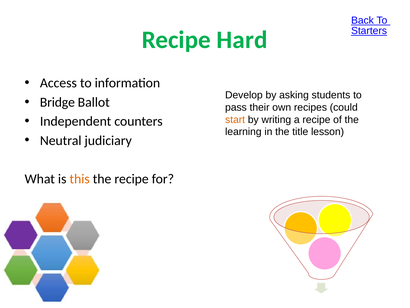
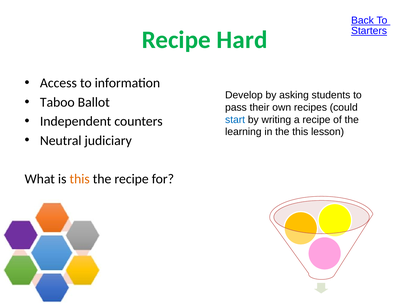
Bridge: Bridge -> Taboo (57, 102)
start colour: orange -> blue (235, 119)
the title: title -> this (300, 132)
